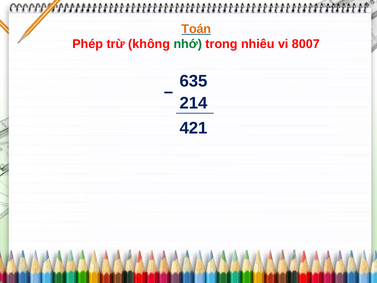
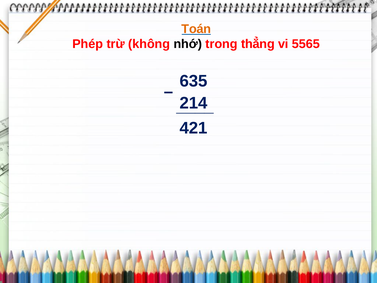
nhớ colour: green -> black (188, 44)
nhiêu: nhiêu -> thẳng (258, 44)
8007: 8007 -> 5565 (306, 44)
